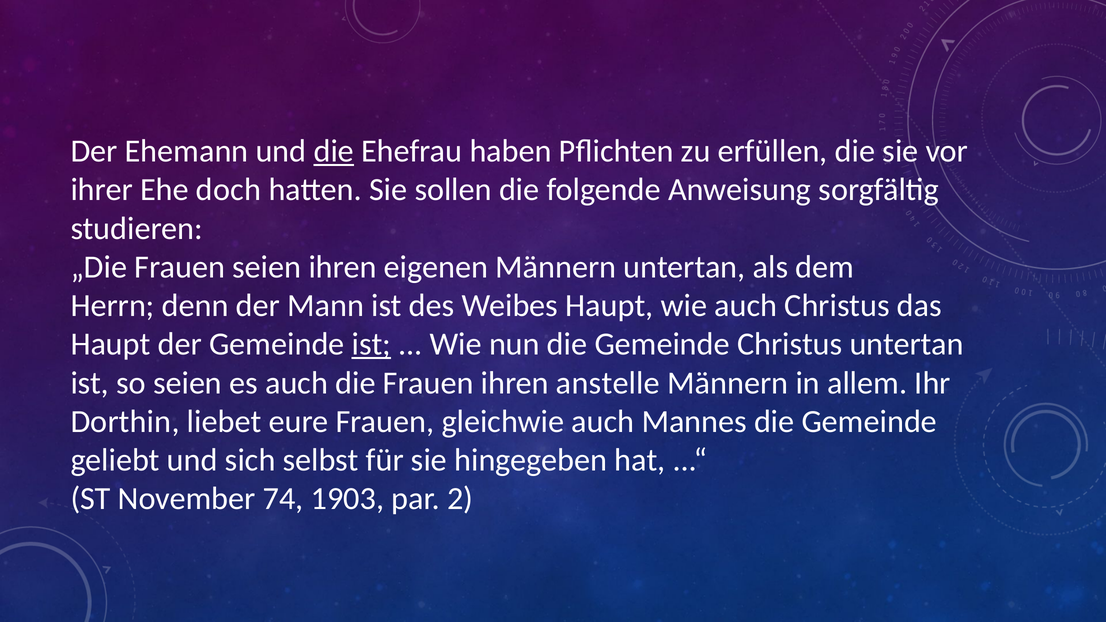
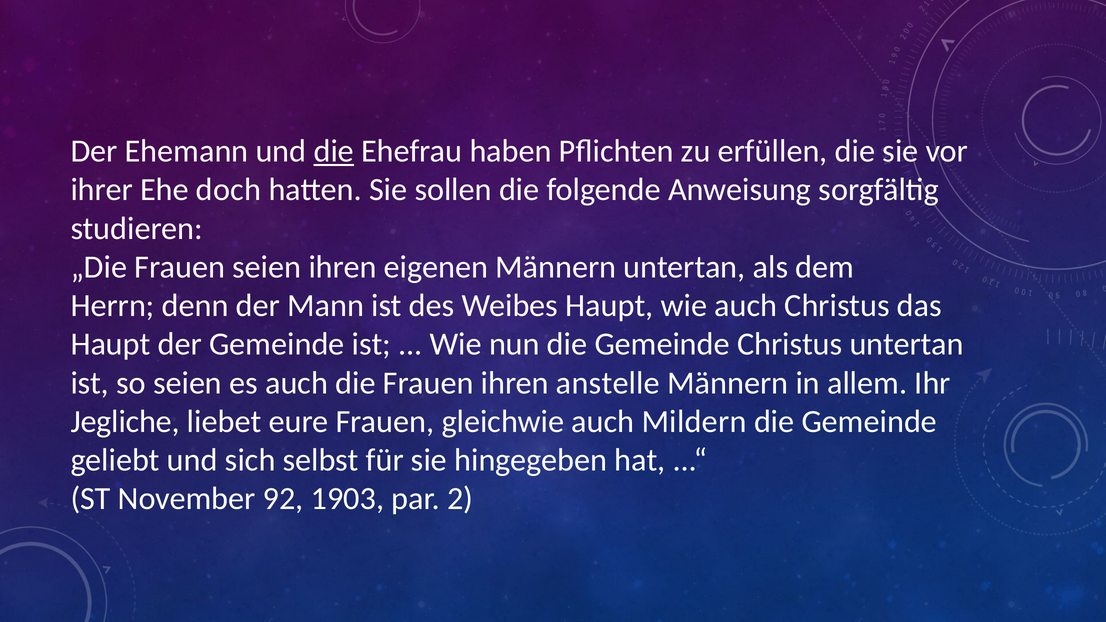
ist underline: present -> none (371, 344)
Dorthin: Dorthin -> Jegliche (125, 422)
Mannes: Mannes -> Mildern (694, 422)
74: 74 -> 92 (283, 499)
